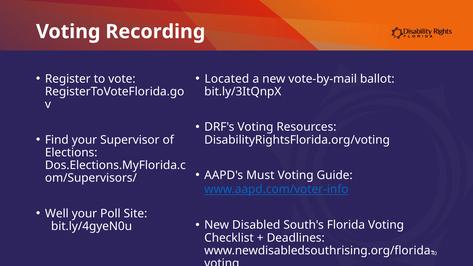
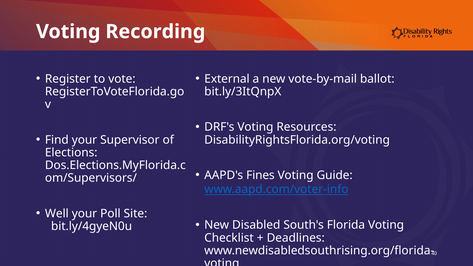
Located: Located -> External (227, 79)
Must: Must -> Fines (260, 175)
